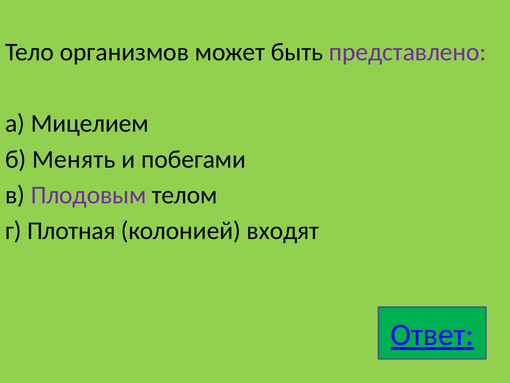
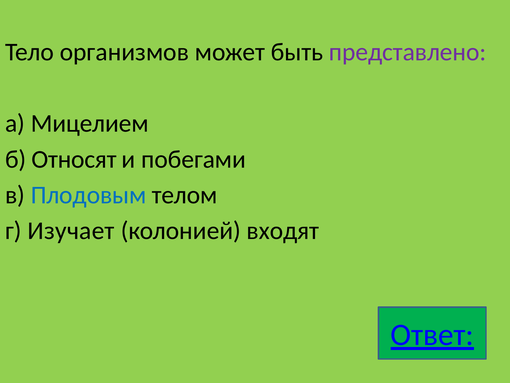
Менять: Менять -> Относят (74, 159)
Плодовым colour: purple -> blue (89, 195)
Плотная: Плотная -> Изучает (71, 230)
